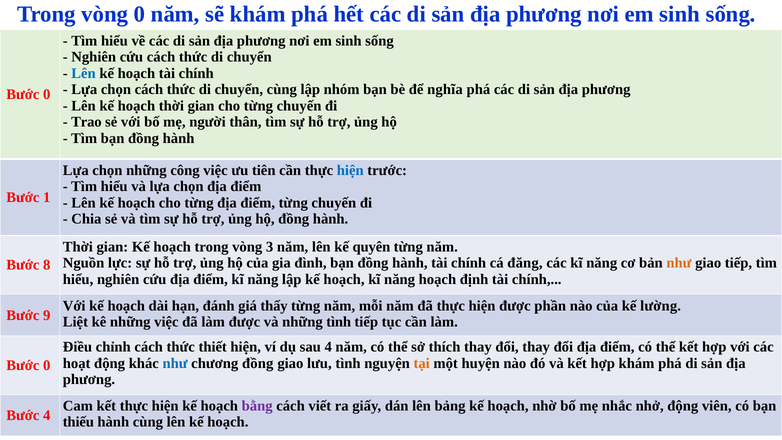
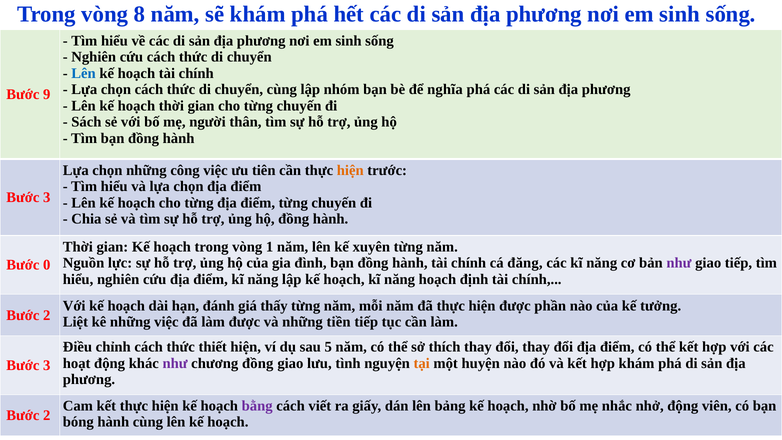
vòng 0: 0 -> 8 (140, 14)
0: 0 -> 9 (47, 94)
Trao: Trao -> Sách (86, 122)
hiện colour: blue -> orange (350, 170)
1: 1 -> 3 (47, 197)
3: 3 -> 1 (270, 247)
quyên: quyên -> xuyên (371, 247)
như colour: orange -> purple (679, 263)
8: 8 -> 0 (47, 265)
lường: lường -> tưởng (661, 306)
9: 9 -> 2 (47, 315)
những tình: tình -> tiền (339, 322)
sau 4: 4 -> 5 (328, 347)
như colour: blue -> purple (175, 363)
0: 0 -> 3 (47, 365)
4: 4 -> 2 (47, 415)
thiếu: thiếu -> bóng (78, 422)
